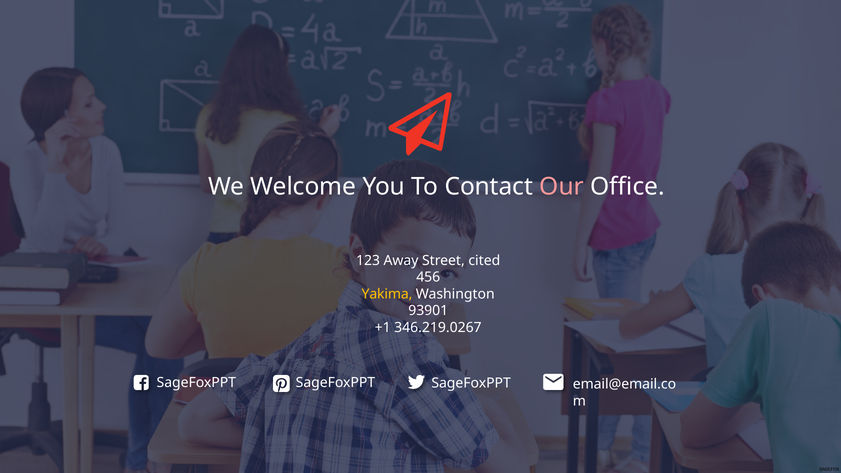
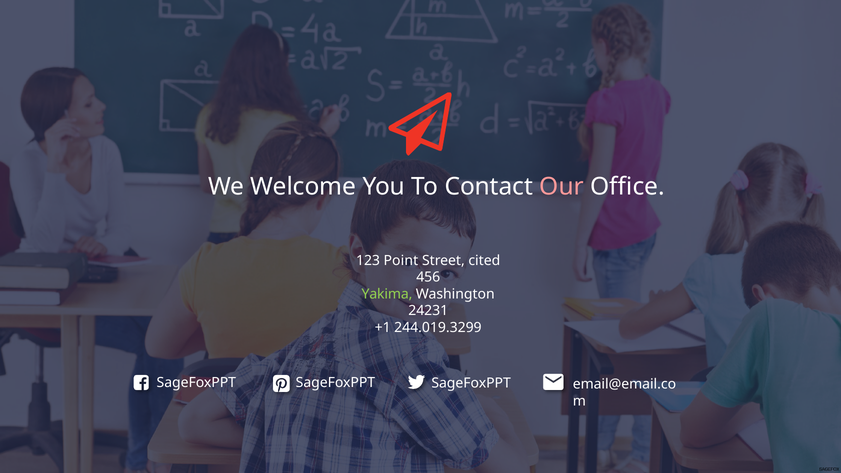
Away: Away -> Point (401, 260)
Yakima colour: yellow -> light green (387, 294)
93901: 93901 -> 24231 (428, 311)
346.219.0267: 346.219.0267 -> 244.019.3299 (438, 328)
